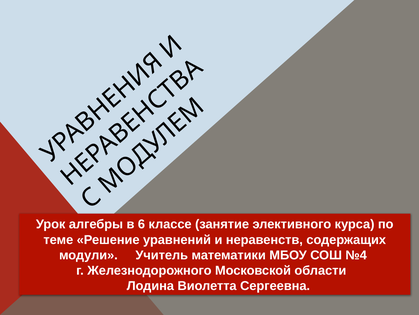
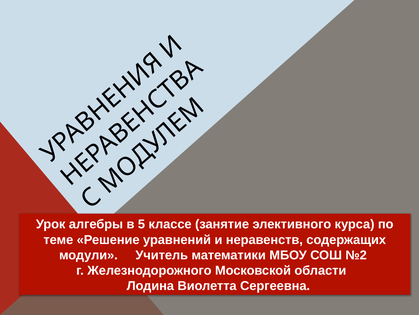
6: 6 -> 5 (141, 224)
№4: №4 -> №2 (356, 255)
